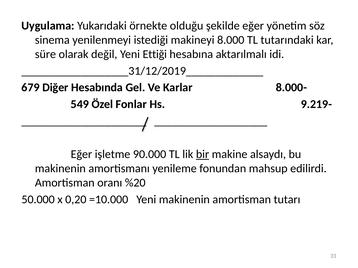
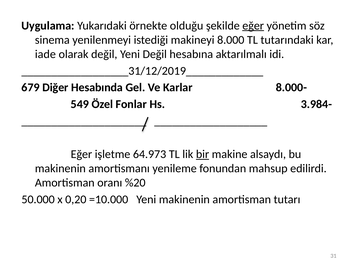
eğer underline: none -> present (253, 26)
süre: süre -> iade (45, 54)
Yeni Ettiği: Ettiği -> Değil (155, 54)
9.219-: 9.219- -> 3.984- (316, 104)
90.000: 90.000 -> 64.973 (150, 154)
